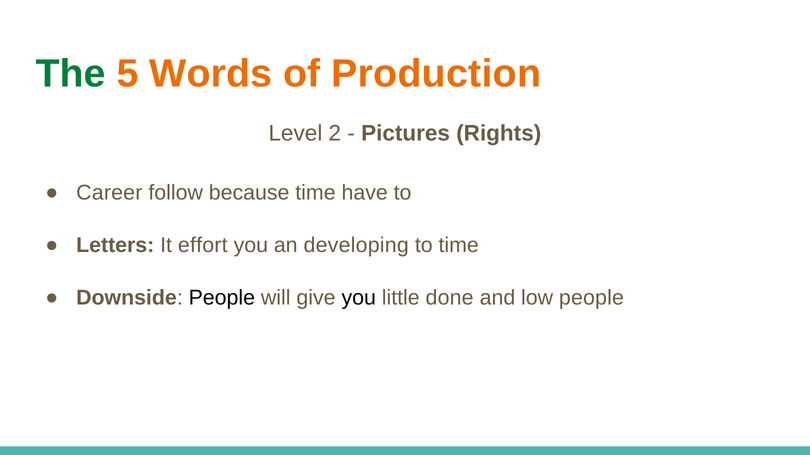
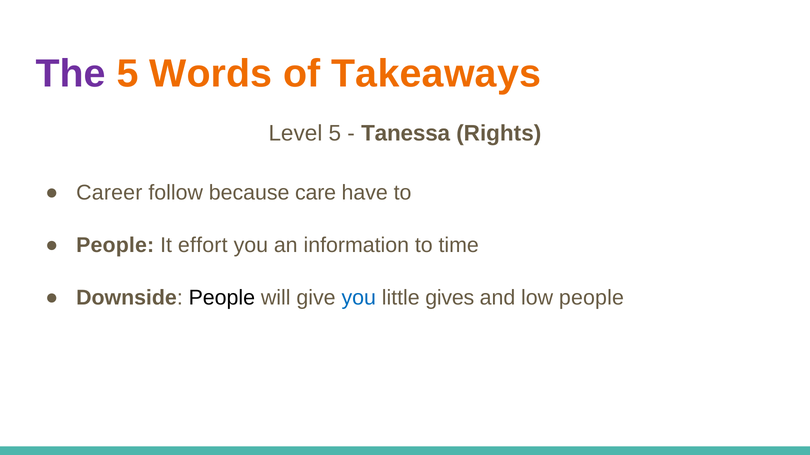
The colour: green -> purple (71, 74)
Production: Production -> Takeaways (436, 74)
Level 2: 2 -> 5 (335, 133)
Pictures: Pictures -> Tanessa (406, 133)
because time: time -> care (316, 193)
Letters: Letters -> People (115, 246)
developing: developing -> information (356, 246)
you colour: black -> blue (359, 298)
done: done -> gives (450, 298)
